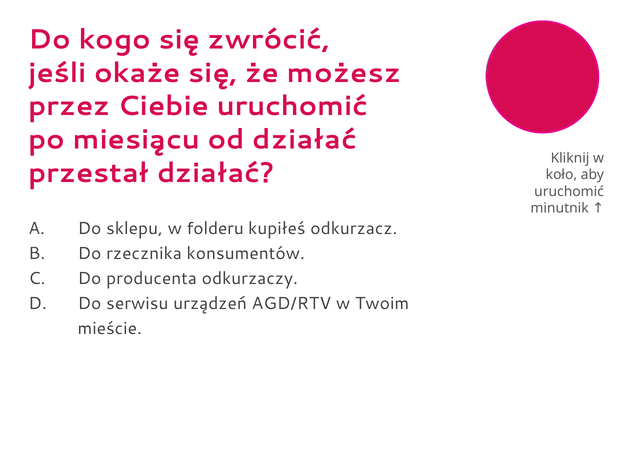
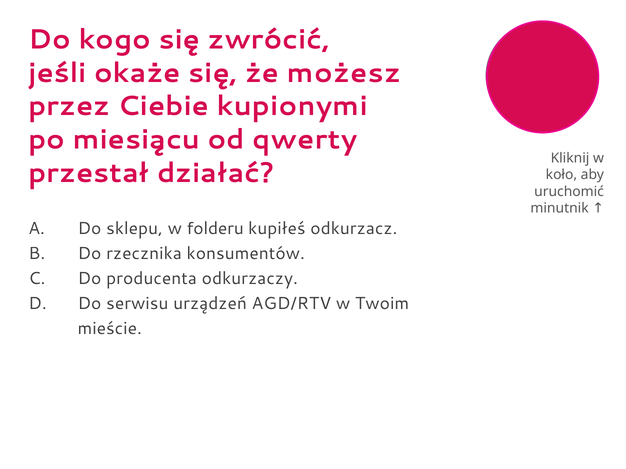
Ciebie uruchomić: uruchomić -> kupionymi (292, 106)
od działać: działać -> qwerty (305, 140)
